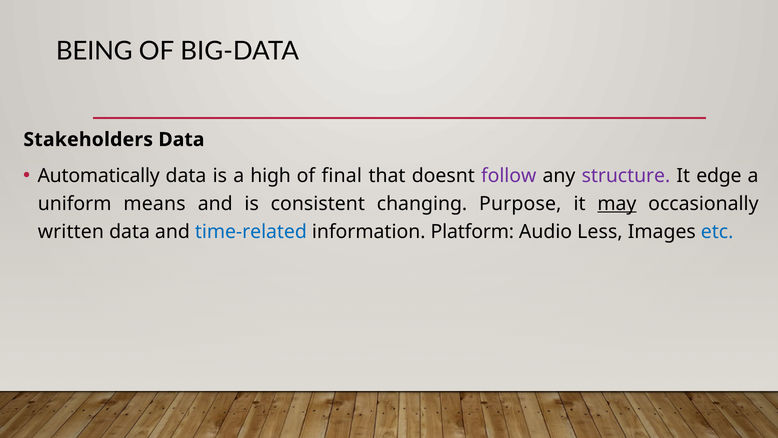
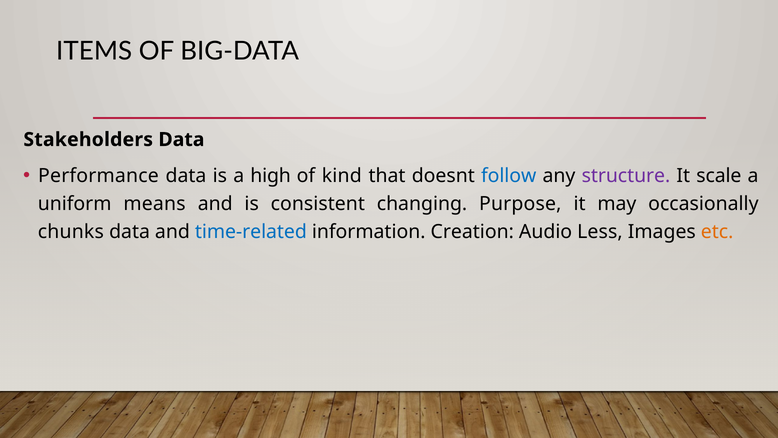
BEING: BEING -> ITEMS (94, 51)
Automatically: Automatically -> Performance (98, 176)
final: final -> kind (342, 176)
follow colour: purple -> blue (509, 176)
edge: edge -> scale (719, 176)
may underline: present -> none (617, 204)
written: written -> chunks (71, 232)
Platform: Platform -> Creation (472, 232)
etc colour: blue -> orange (717, 232)
